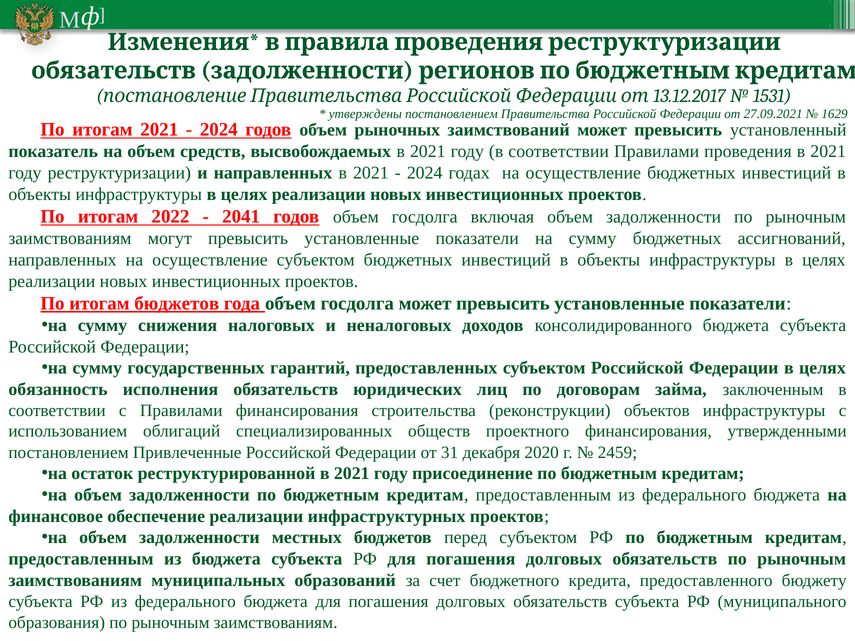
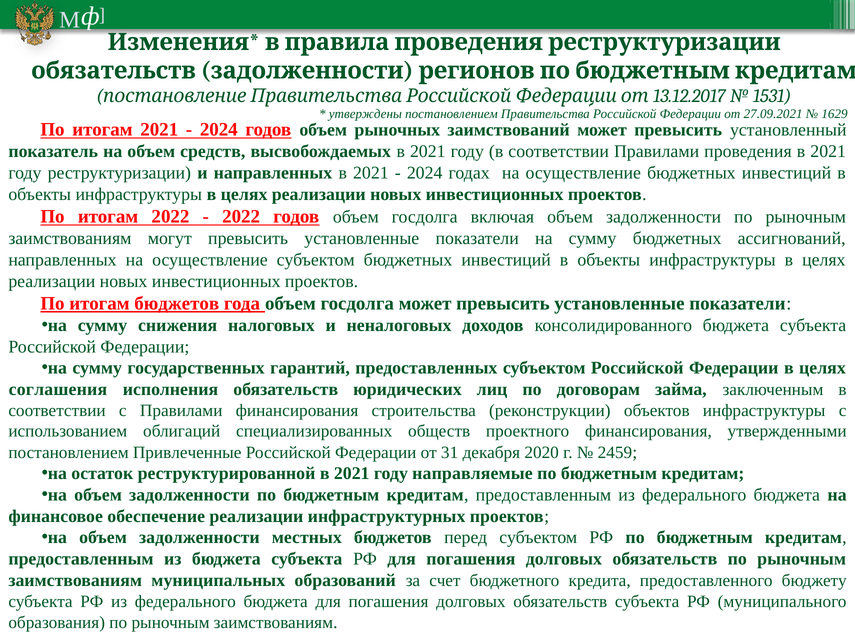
2041: 2041 -> 2022 (241, 217)
обязанность: обязанность -> соглашения (58, 390)
присоединение: присоединение -> направляемые (472, 474)
